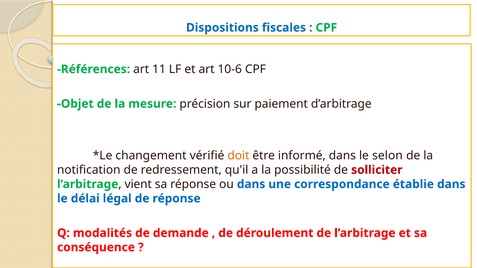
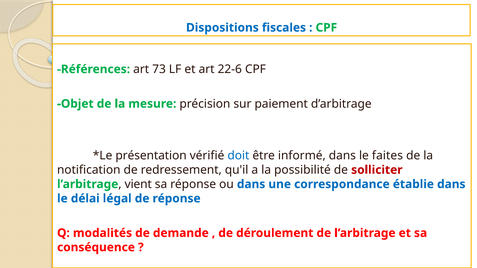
11: 11 -> 73 (159, 69)
10-6: 10-6 -> 22-6 (230, 69)
changement: changement -> présentation (151, 156)
doit colour: orange -> blue (238, 156)
selon: selon -> faites (387, 156)
